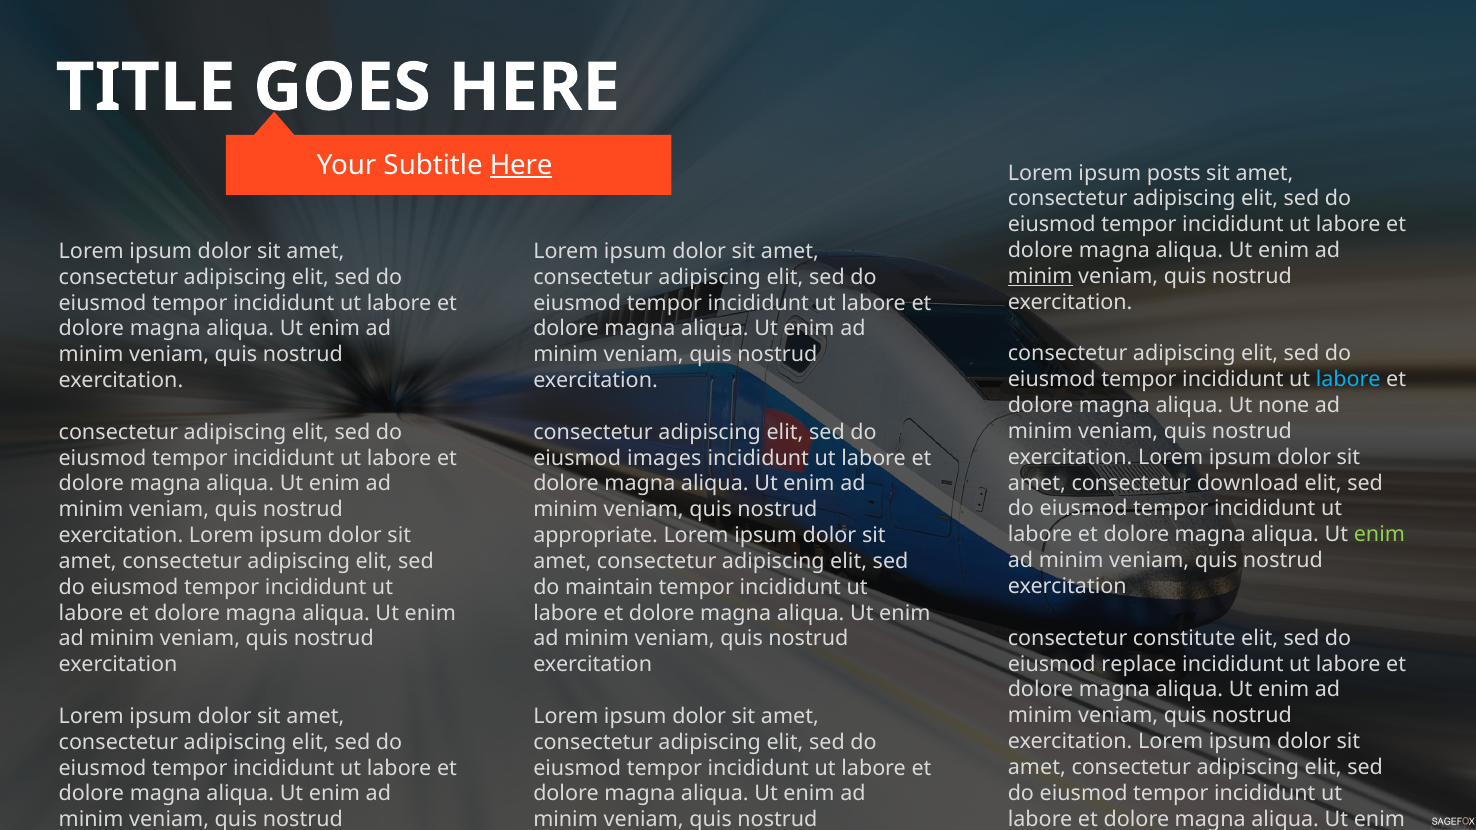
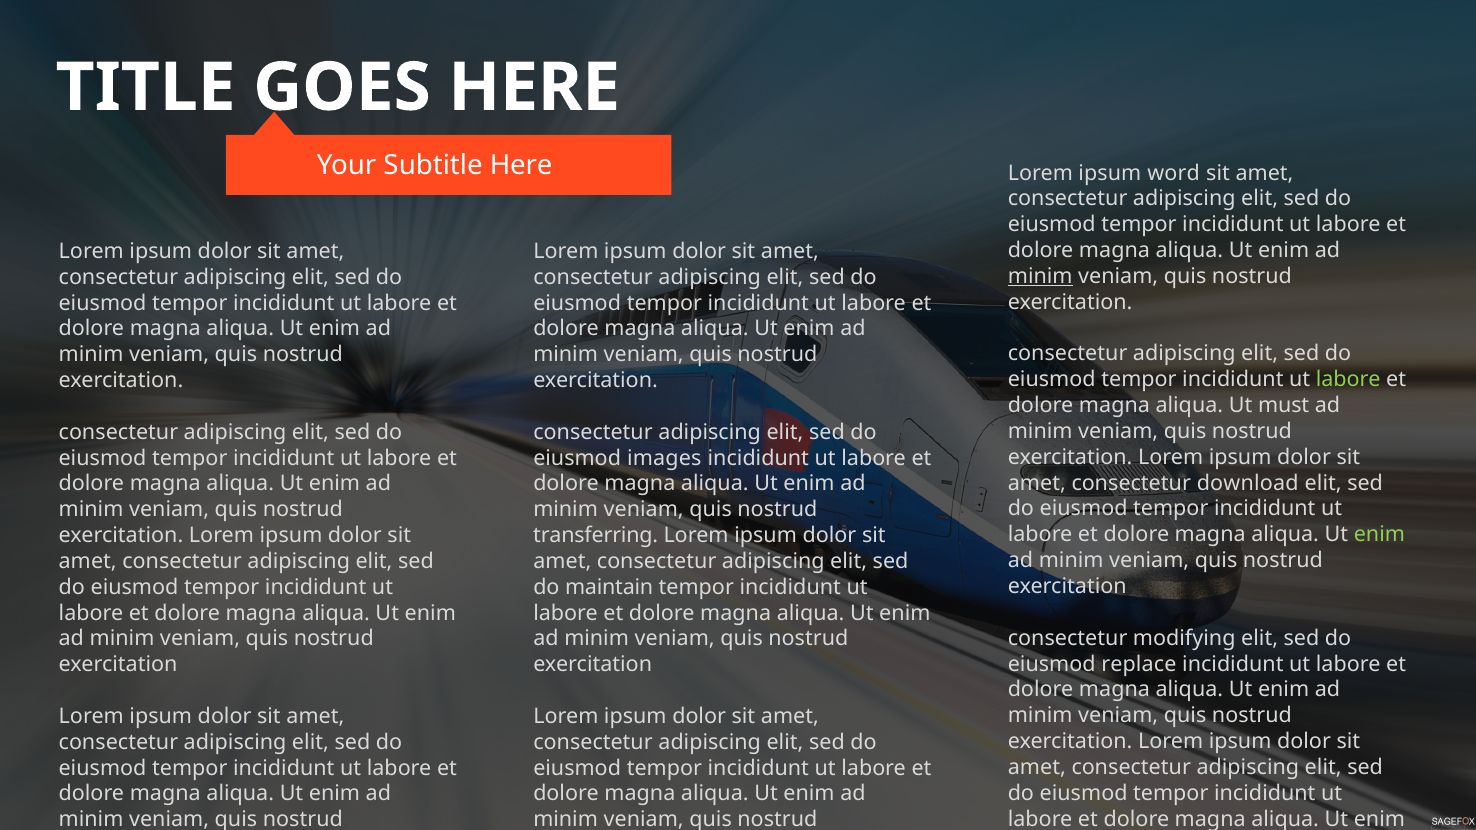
Here underline: present -> none (521, 165)
posts: posts -> word (1174, 173)
labore colour: light blue -> light green (1348, 380)
none: none -> must (1284, 406)
appropriate: appropriate -> transferring (596, 536)
constitute: constitute -> modifying (1184, 638)
